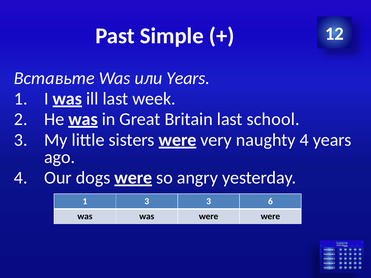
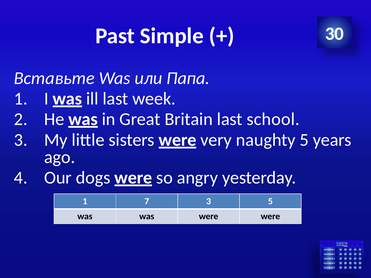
12: 12 -> 30 (334, 34)
или Years: Years -> Папа (188, 78)
naughty 4: 4 -> 5 (304, 140)
1 3: 3 -> 7 (147, 202)
3 6: 6 -> 5 (270, 202)
